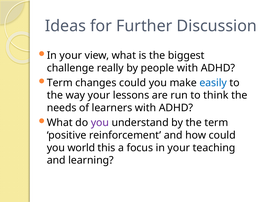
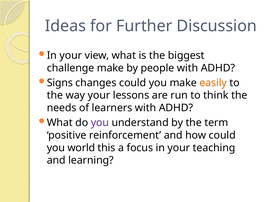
challenge really: really -> make (110, 68)
Term: Term -> Signs (60, 83)
easily colour: blue -> orange (213, 83)
